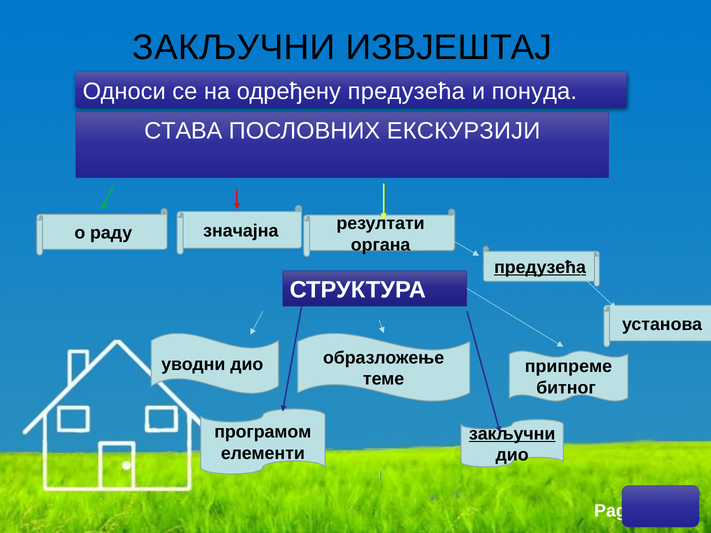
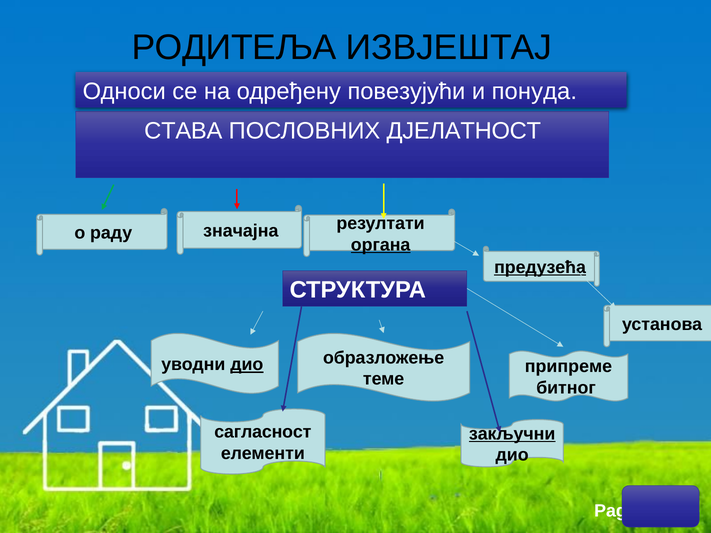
ЗАКЉУЧНИ: ЗАКЉУЧНИ -> РОДИТЕЉА (234, 48)
одређену предузећа: предузећа -> повезујући (406, 91)
ЕКСКУРЗИЈИ: ЕКСКУРЗИЈИ -> ДЈЕЛАТНОСТ (464, 131)
органа underline: none -> present (381, 245)
дио underline: none -> present (247, 365)
програмом: програмом -> сагласност (263, 432)
